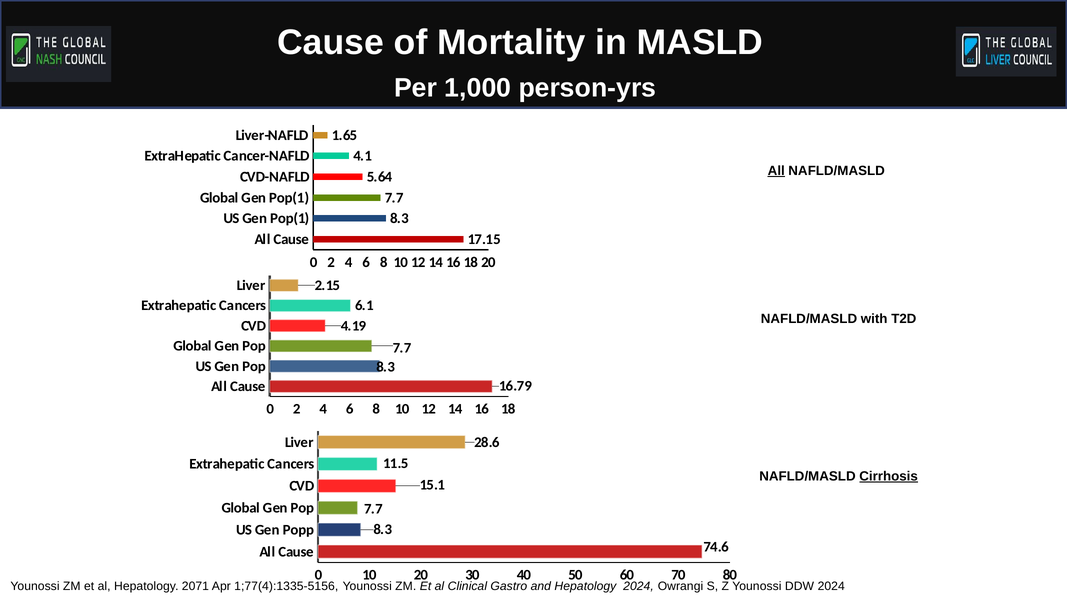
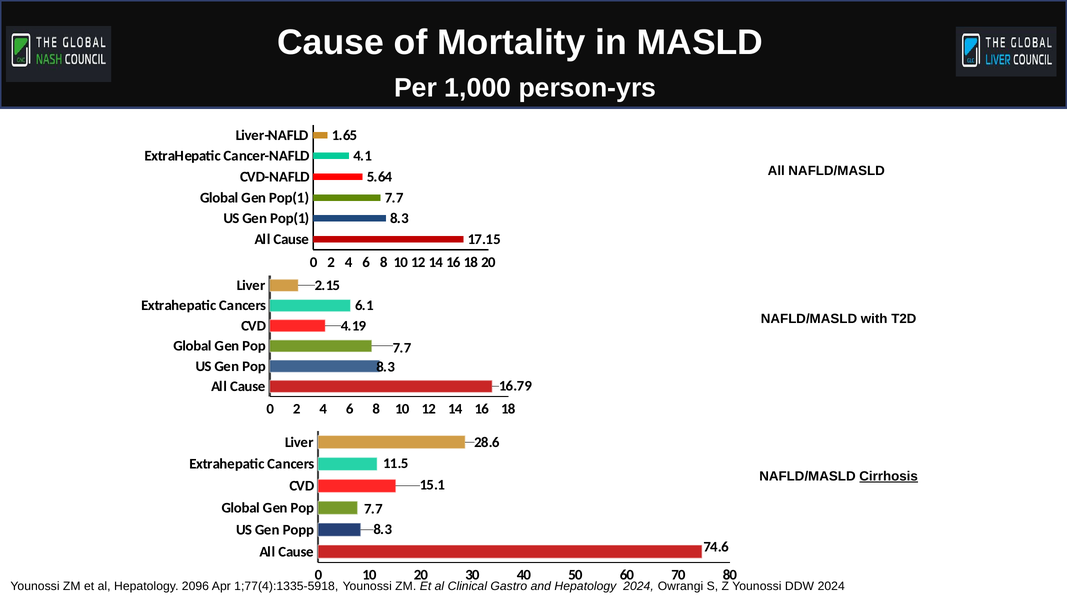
All underline: present -> none (776, 171)
2071: 2071 -> 2096 (195, 586)
1;77(4):1335-5156: 1;77(4):1335-5156 -> 1;77(4):1335-5918 (286, 586)
